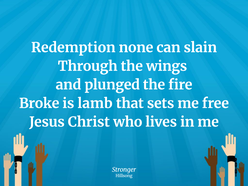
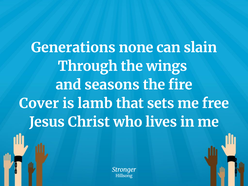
Redemption: Redemption -> Generations (73, 48)
plunged: plunged -> seasons (112, 85)
Broke: Broke -> Cover (39, 103)
